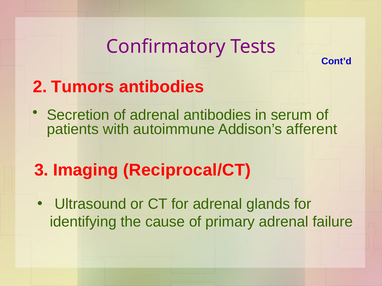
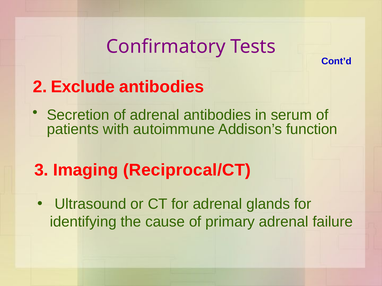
Tumors: Tumors -> Exclude (83, 87)
afferent: afferent -> function (312, 129)
